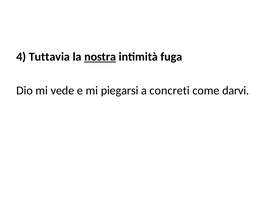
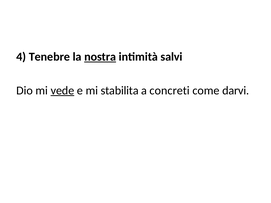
Tuttavia: Tuttavia -> Tenebre (49, 57)
fuga: fuga -> salvi (171, 57)
vede underline: none -> present (62, 91)
piegarsi: piegarsi -> stabilita (120, 91)
